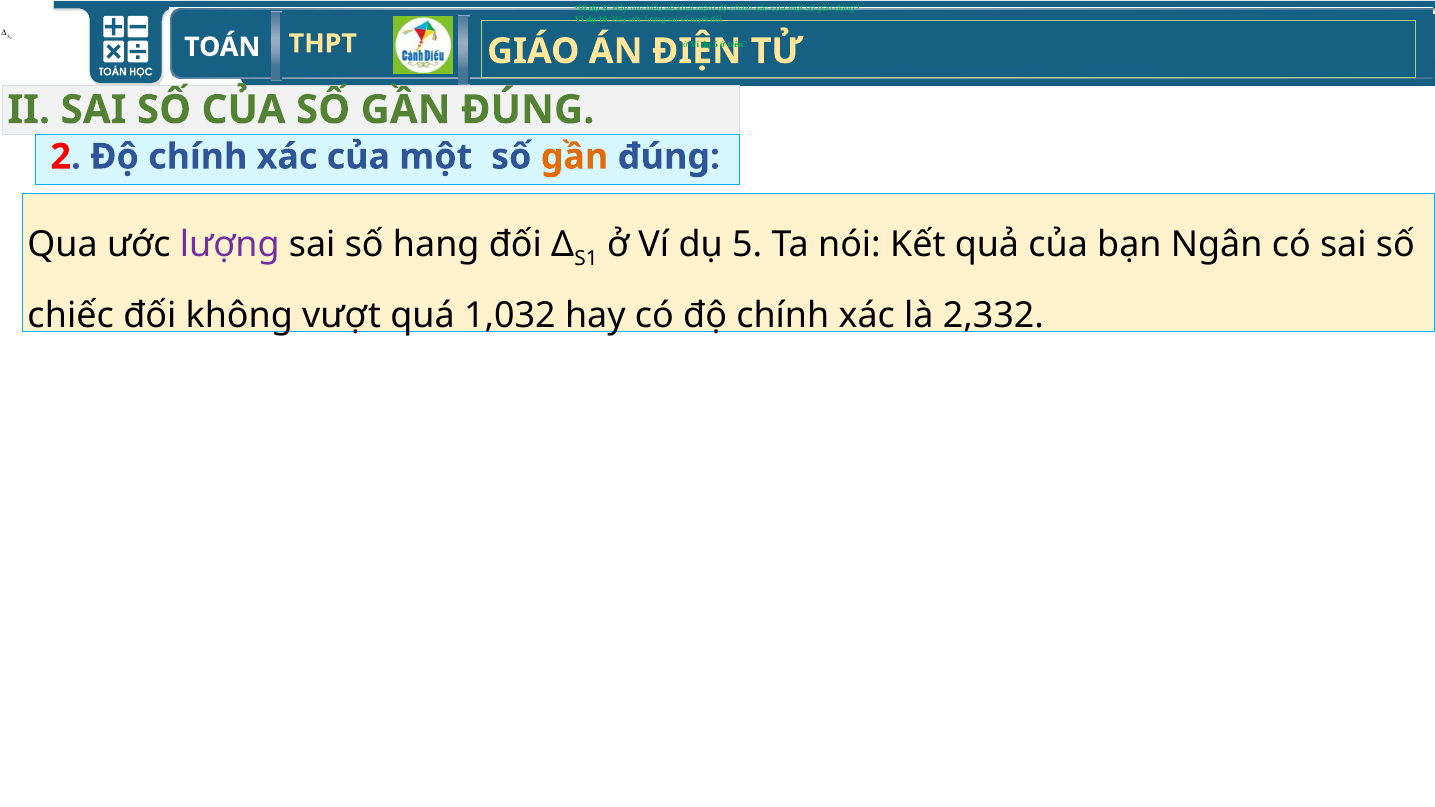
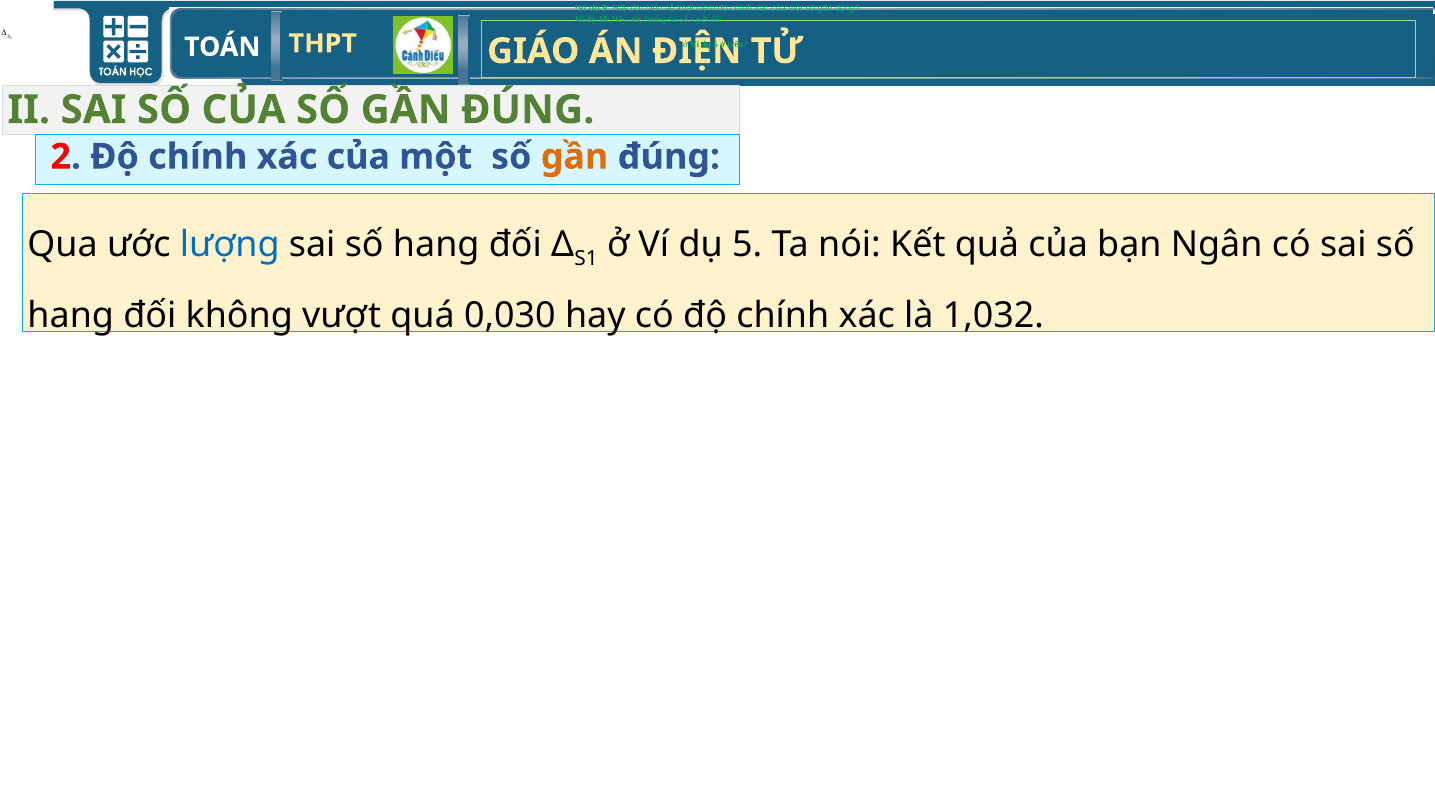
lượng colour: purple -> blue (230, 245)
chiếc: chiếc -> hang (71, 316)
1,032: 1,032 -> 0,030 (510, 316)
2,332: 2,332 -> 1,032 (993, 316)
